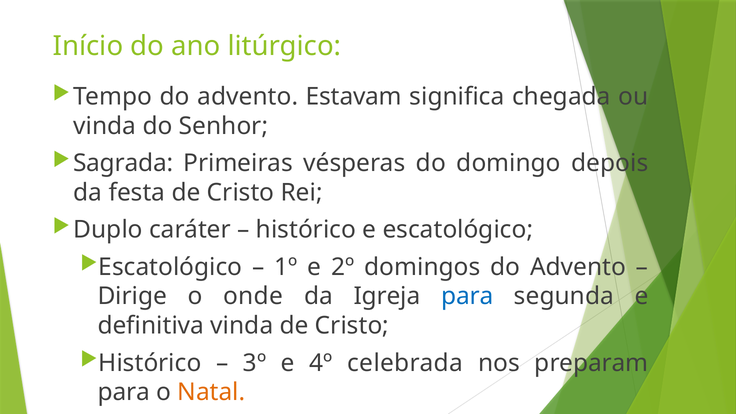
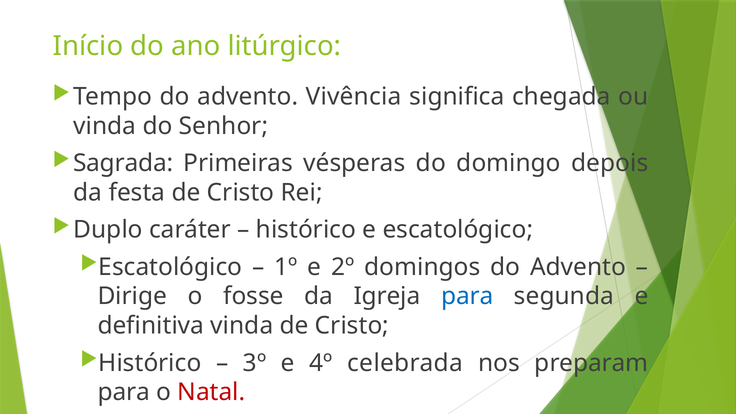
Estavam: Estavam -> Vivência (354, 97)
onde: onde -> fosse (253, 296)
Natal colour: orange -> red (211, 392)
